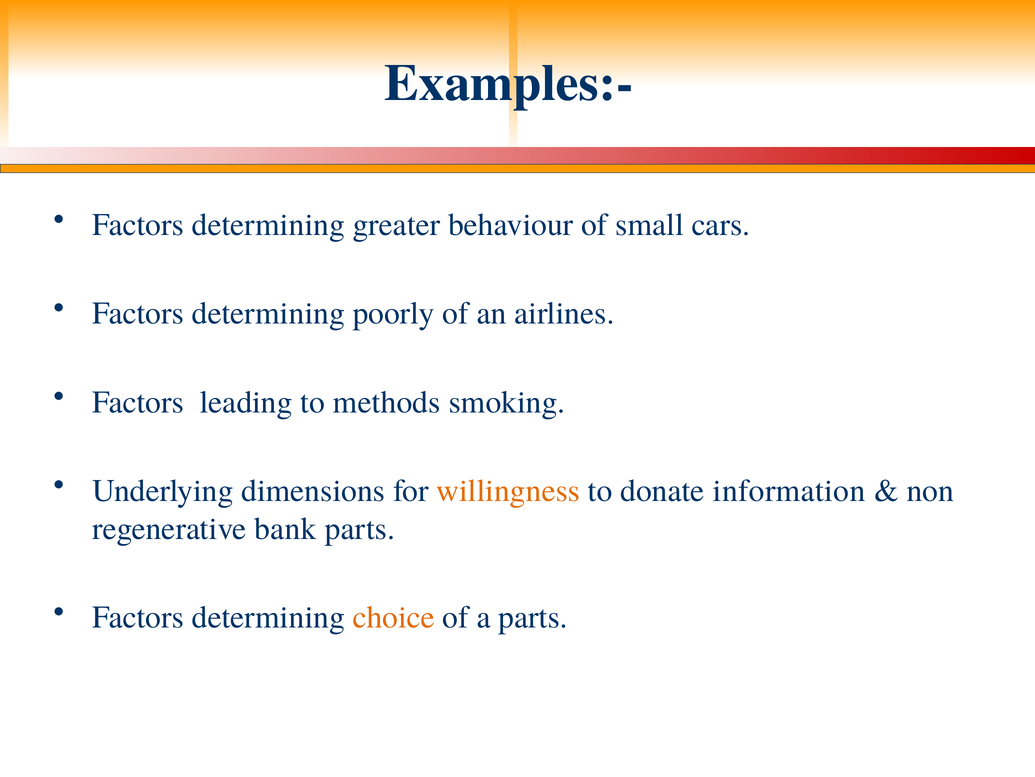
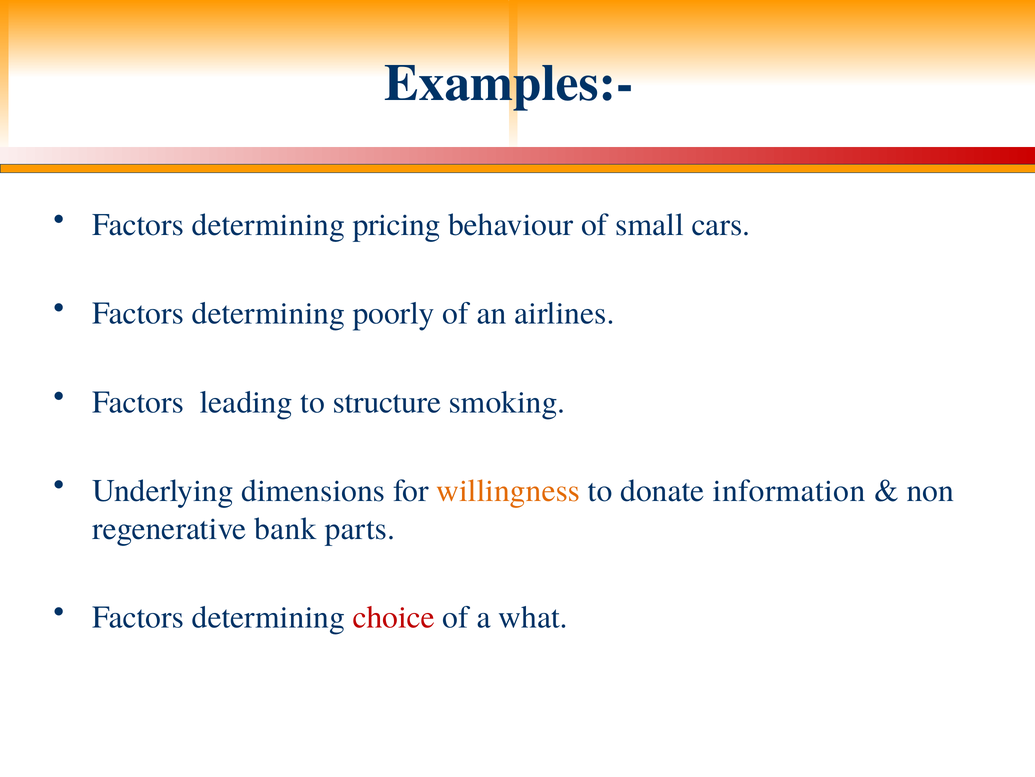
greater: greater -> pricing (397, 225)
methods: methods -> structure (387, 402)
choice colour: orange -> red (394, 617)
a parts: parts -> what (533, 617)
